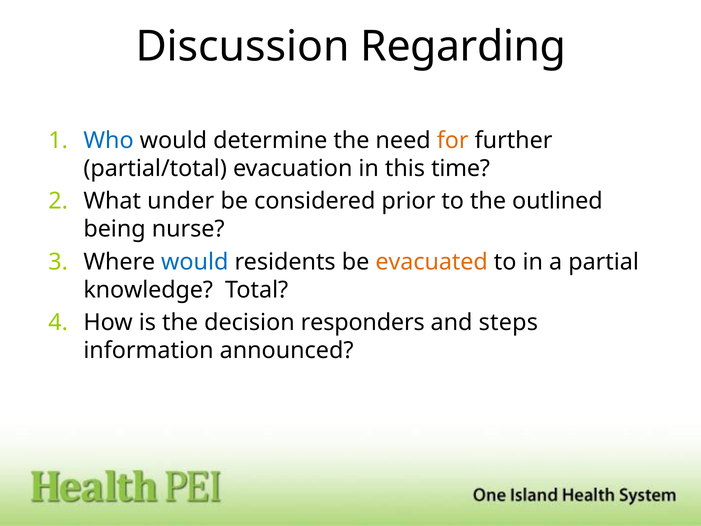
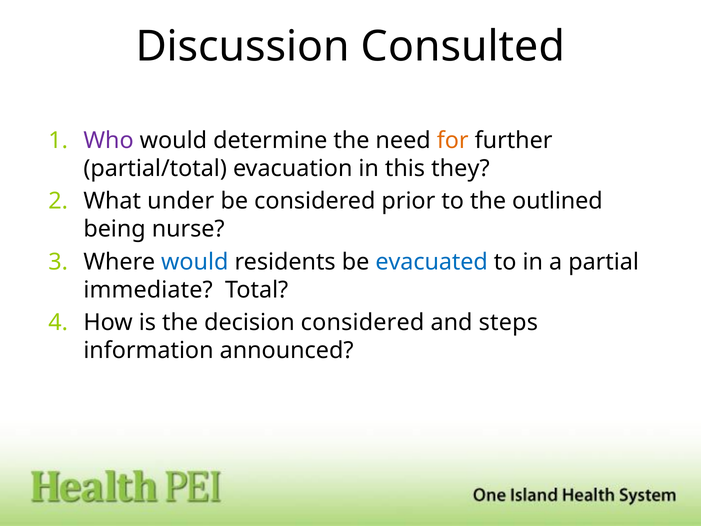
Regarding: Regarding -> Consulted (463, 47)
Who colour: blue -> purple (109, 140)
time: time -> they (460, 168)
evacuated colour: orange -> blue (432, 262)
knowledge: knowledge -> immediate (148, 290)
decision responders: responders -> considered (363, 322)
